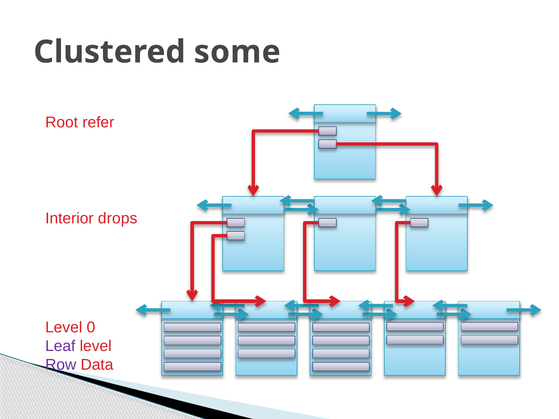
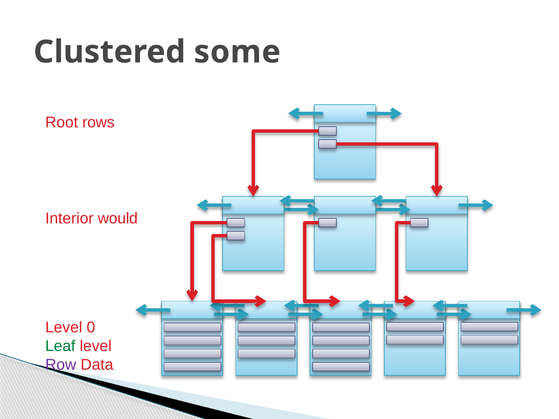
refer: refer -> rows (98, 122)
drops: drops -> would (118, 218)
Leaf colour: purple -> green (60, 346)
